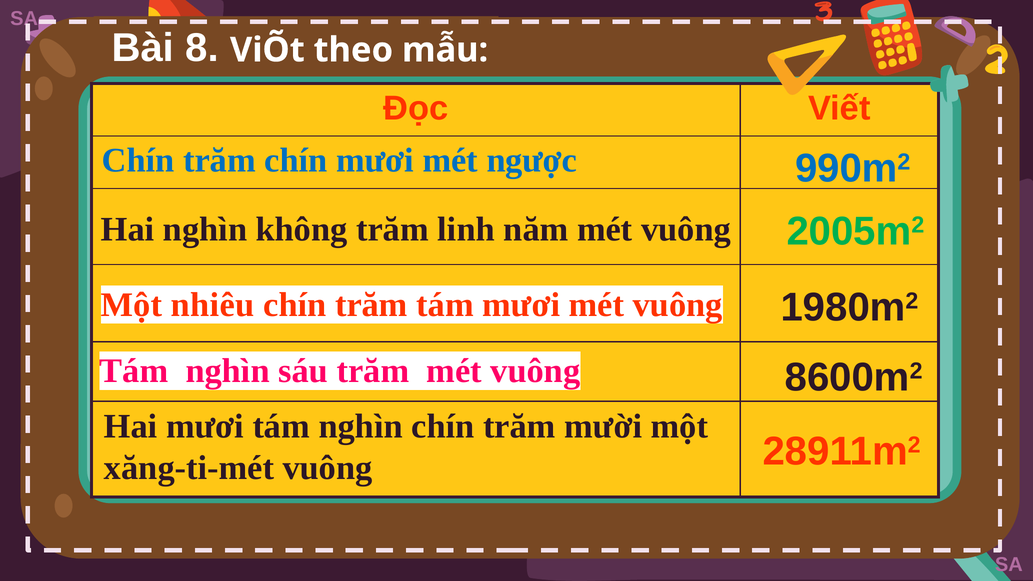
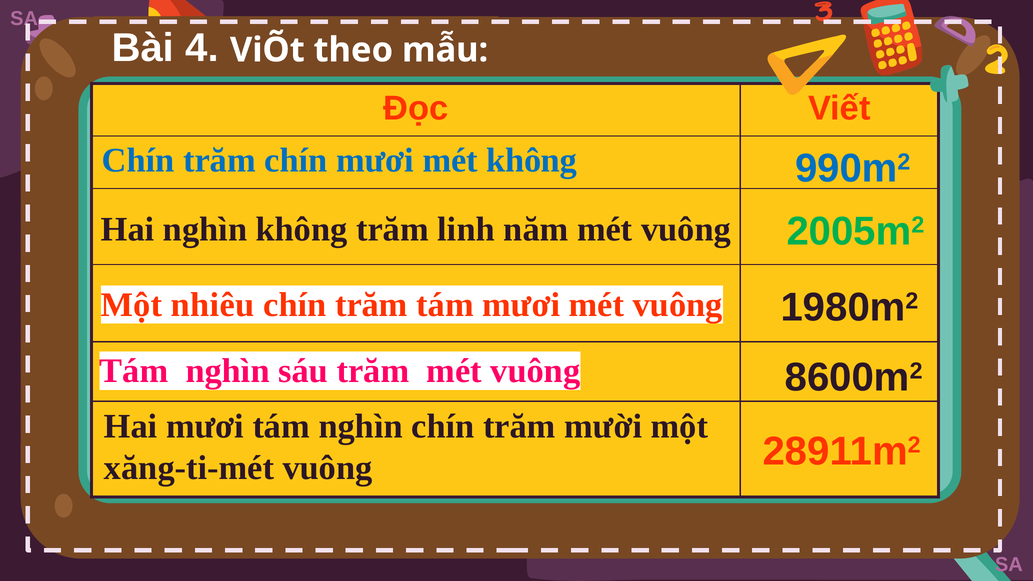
8: 8 -> 4 (202, 48)
mét ngược: ngược -> không (532, 161)
